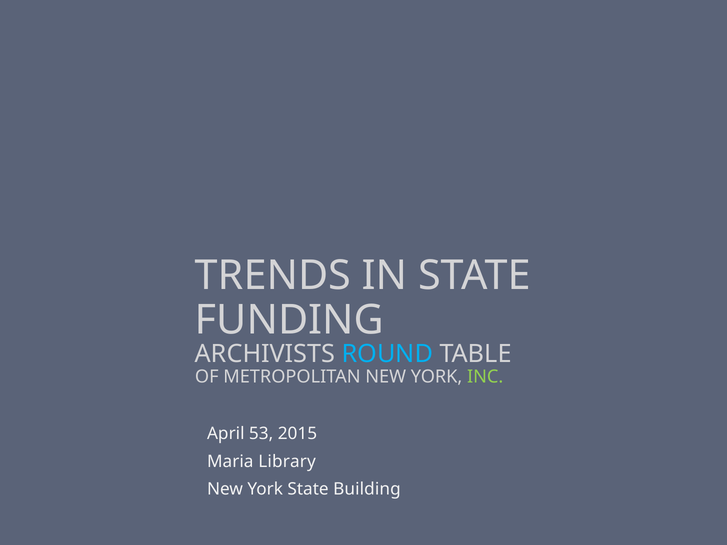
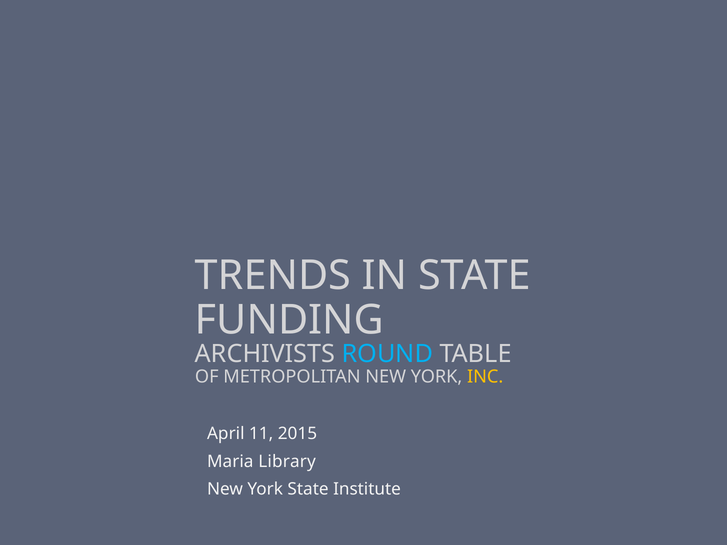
INC colour: light green -> yellow (485, 377)
53: 53 -> 11 (261, 434)
Building: Building -> Institute (367, 489)
